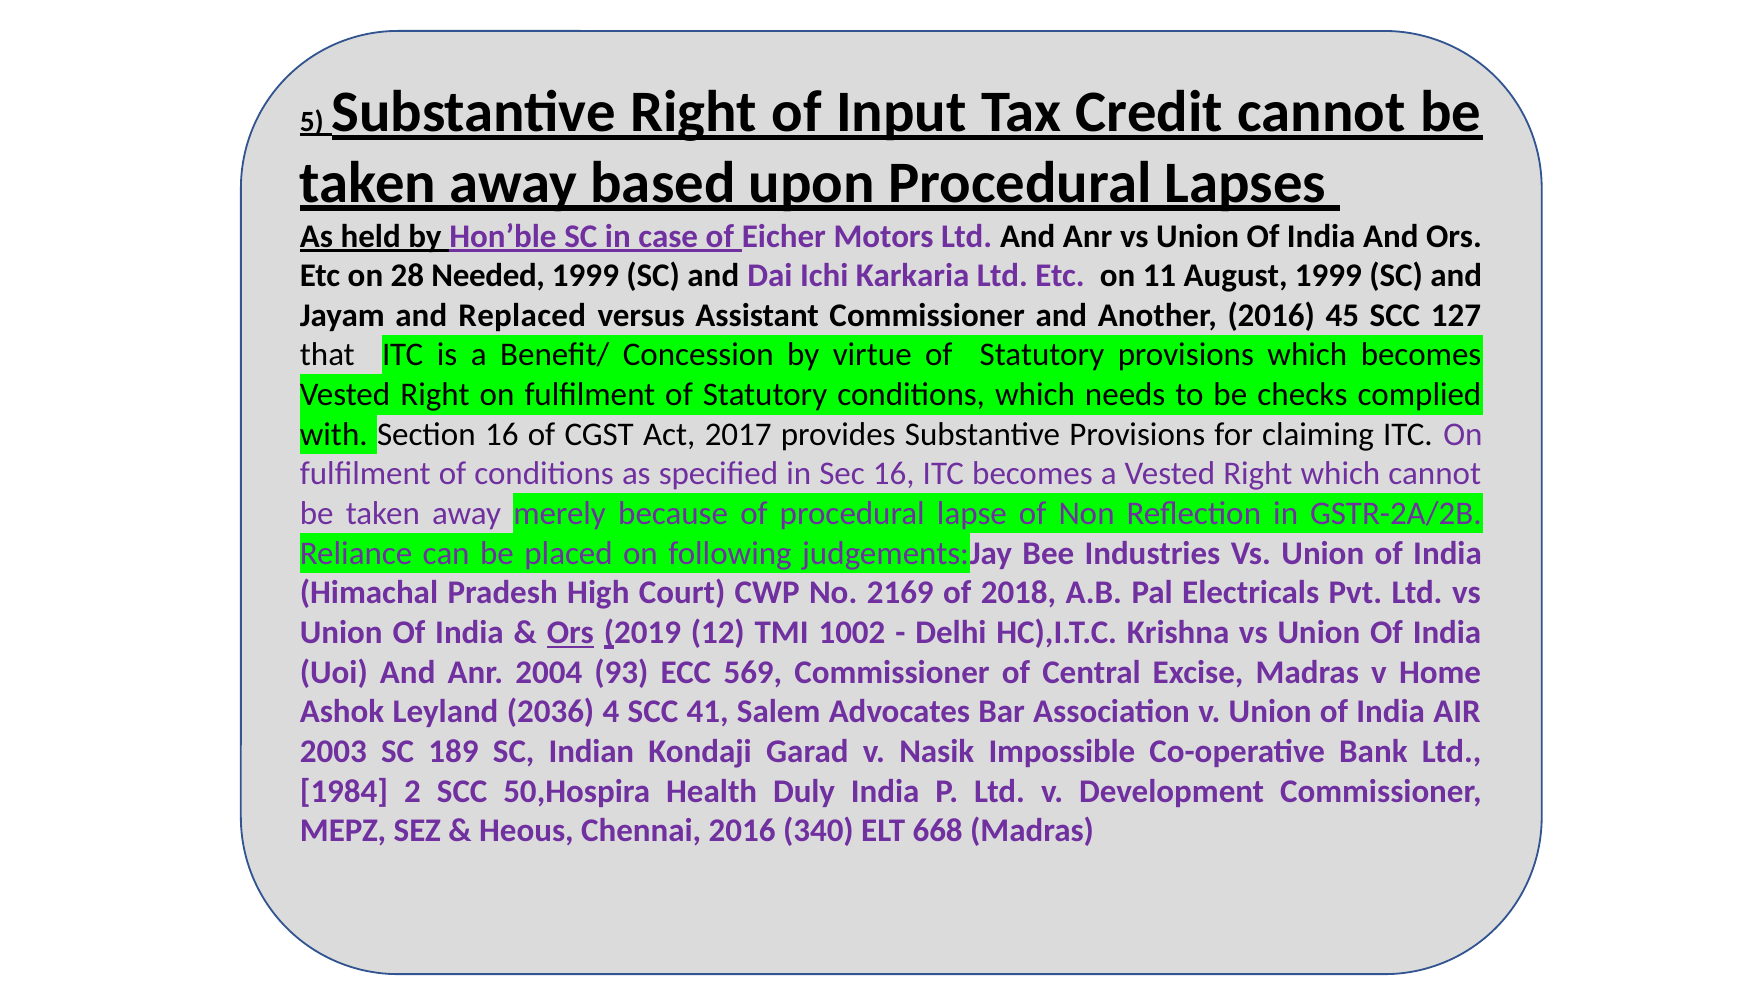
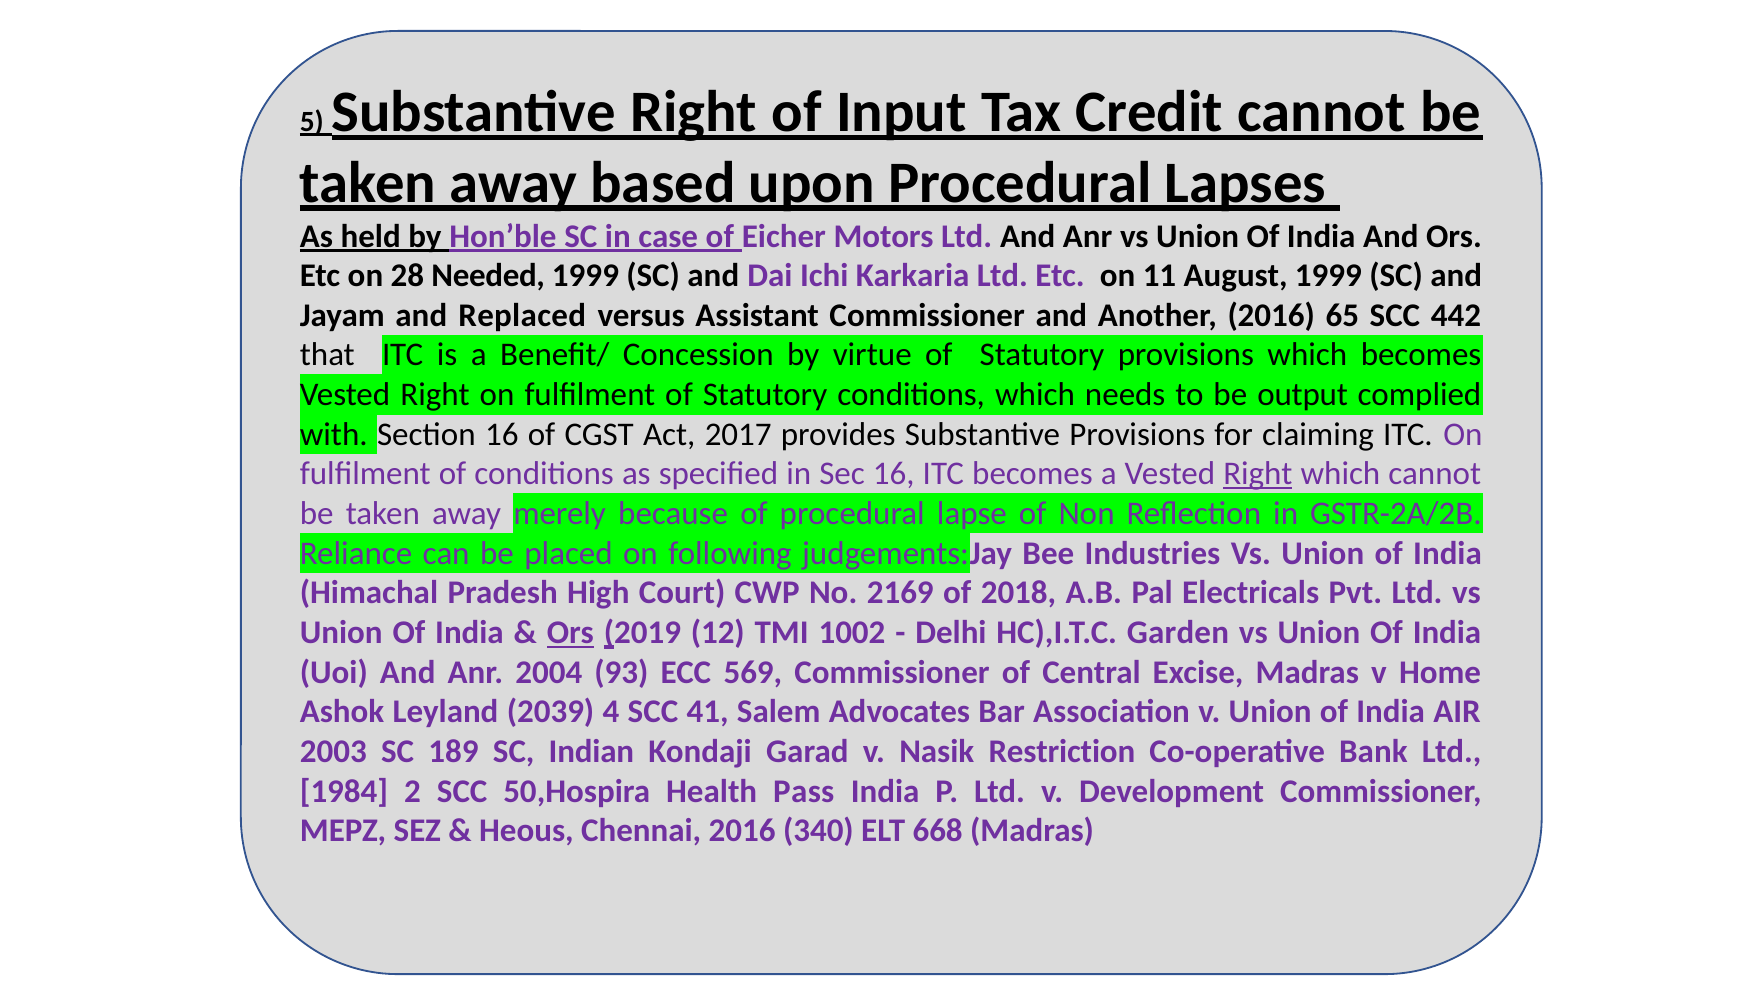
45: 45 -> 65 (1342, 315)
127: 127 -> 442 (1456, 315)
checks: checks -> output (1303, 395)
Right underline: none -> present (1258, 474)
Krishna: Krishna -> Garden (1178, 633)
2036: 2036 -> 2039 (551, 712)
Impossible: Impossible -> Restriction (1062, 752)
Duly: Duly -> Pass (804, 791)
